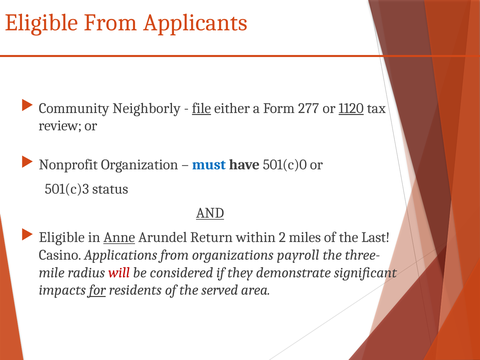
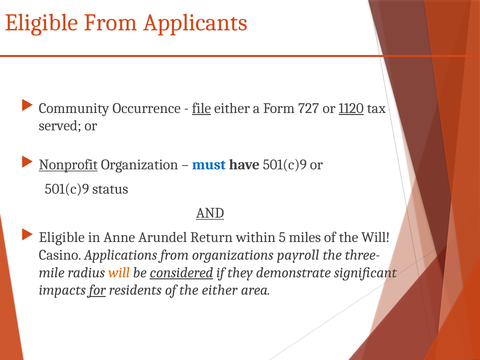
Neighborly: Neighborly -> Occurrence (147, 108)
277: 277 -> 727 (309, 108)
review: review -> served (60, 126)
Nonprofit underline: none -> present (68, 165)
have 501(c)0: 501(c)0 -> 501(c)9 (285, 165)
501(c)3: 501(c)3 -> 501(c)9 (67, 189)
Anne underline: present -> none (119, 237)
2: 2 -> 5 (282, 237)
the Last: Last -> Will (376, 237)
will colour: red -> orange (119, 273)
considered underline: none -> present (181, 273)
the served: served -> either (220, 290)
